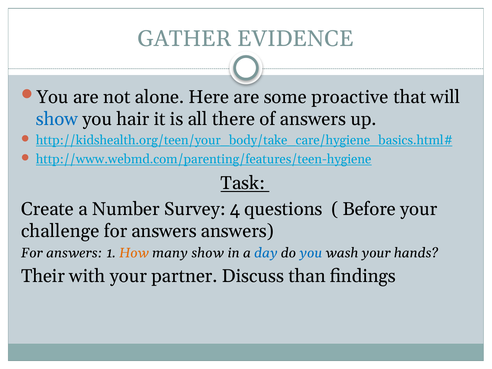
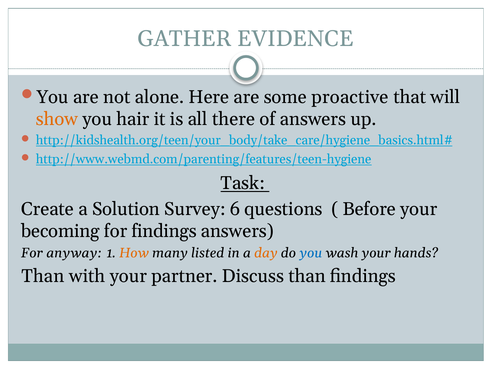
show colour: blue -> orange (57, 119)
Number: Number -> Solution (126, 209)
4: 4 -> 6 (235, 209)
challenge: challenge -> becoming (60, 231)
answers: answers -> findings (164, 231)
answers: answers -> anyway (74, 253)
many show: show -> listed (208, 253)
day colour: blue -> orange (266, 253)
Their: Their -> Than (43, 276)
